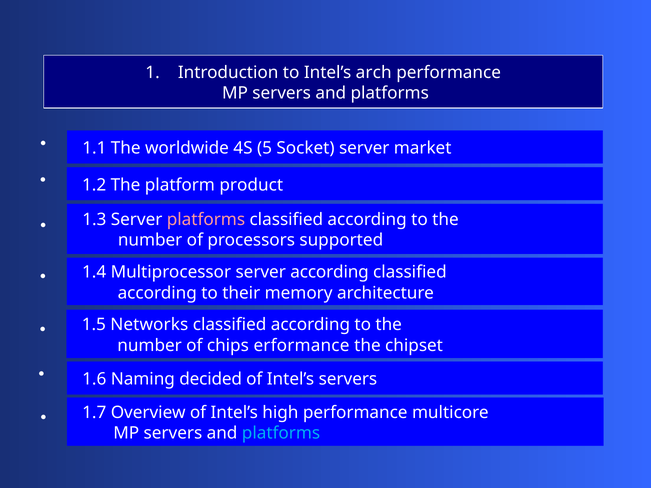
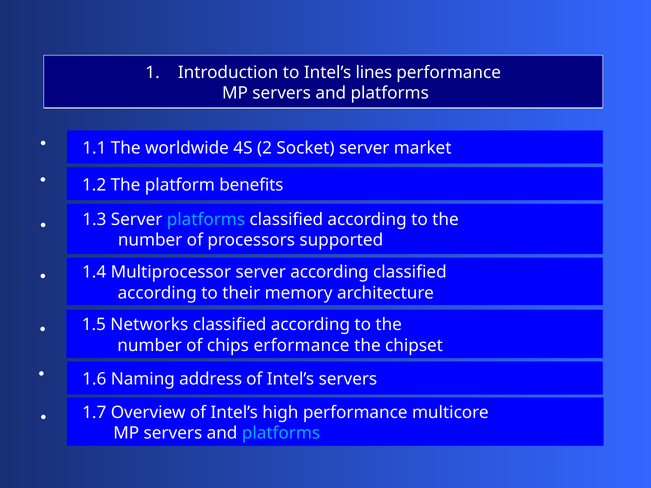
arch: arch -> lines (374, 73)
5: 5 -> 2 (265, 148)
product: product -> benefits (251, 185)
platforms colour: pink -> light blue (206, 220)
decided: decided -> address (211, 380)
